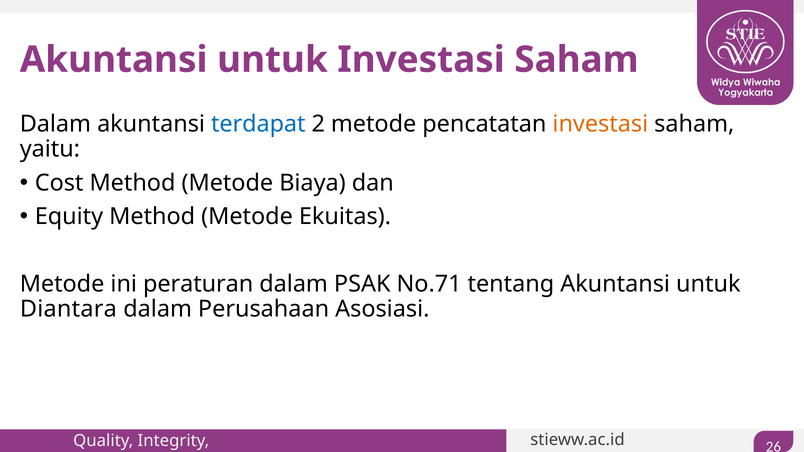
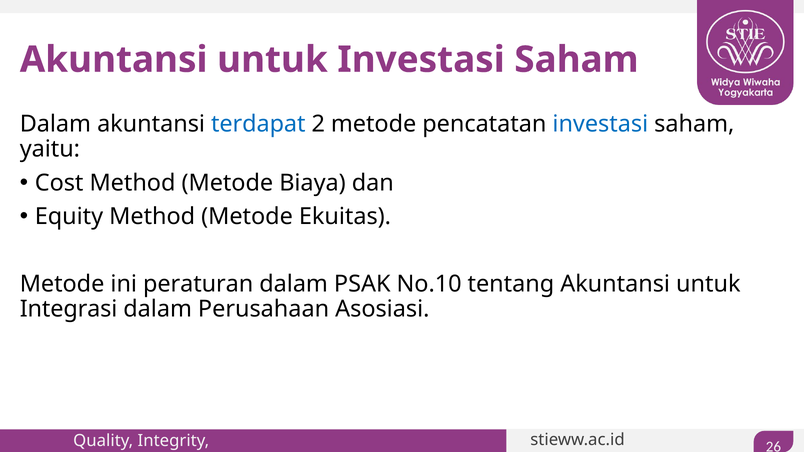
investasi colour: orange -> blue (600, 124)
No.71: No.71 -> No.10 (429, 284)
Diantara: Diantara -> Integrasi (69, 309)
